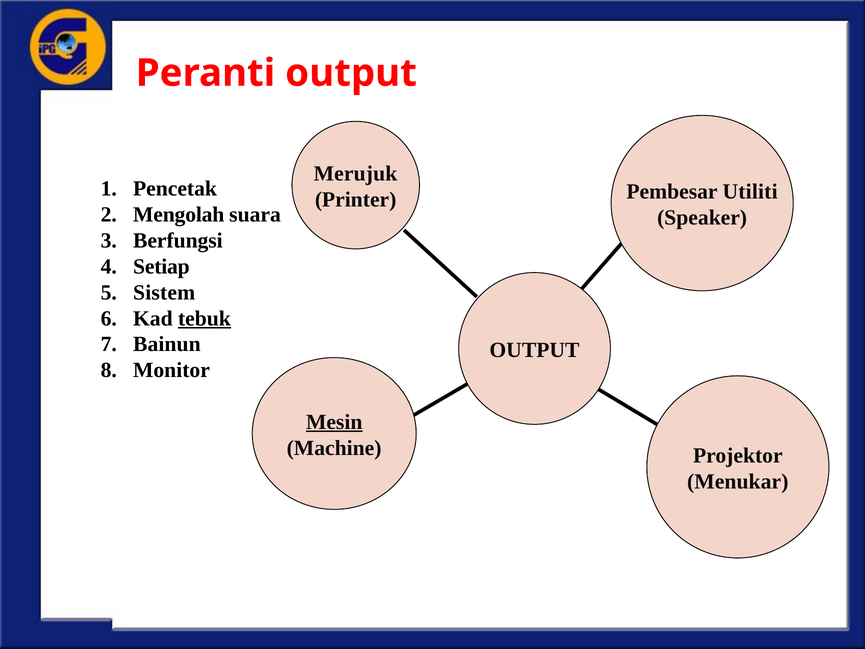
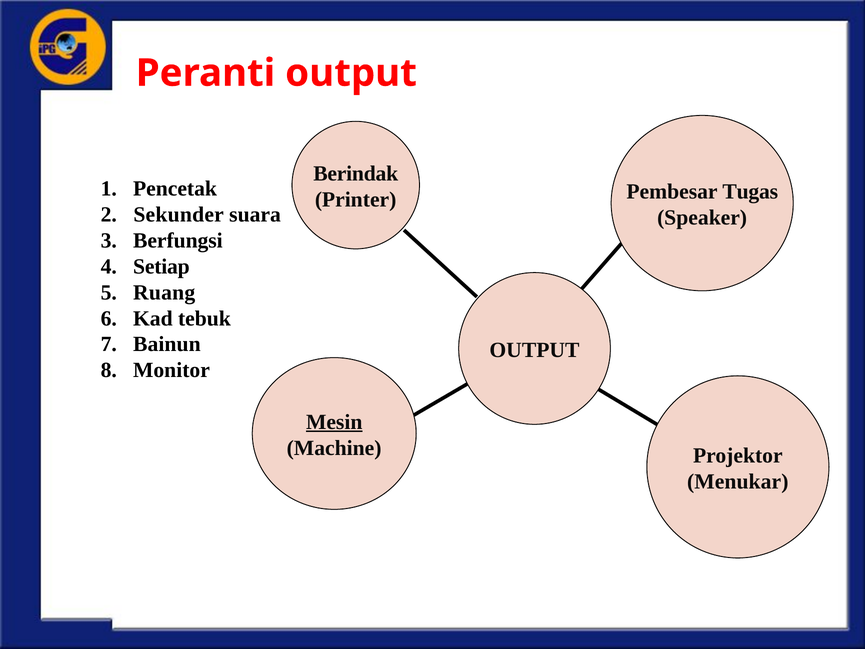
Merujuk: Merujuk -> Berindak (356, 174)
Utiliti: Utiliti -> Tugas (750, 192)
Mengolah: Mengolah -> Sekunder (179, 214)
Sistem: Sistem -> Ruang (164, 292)
tebuk underline: present -> none (204, 318)
